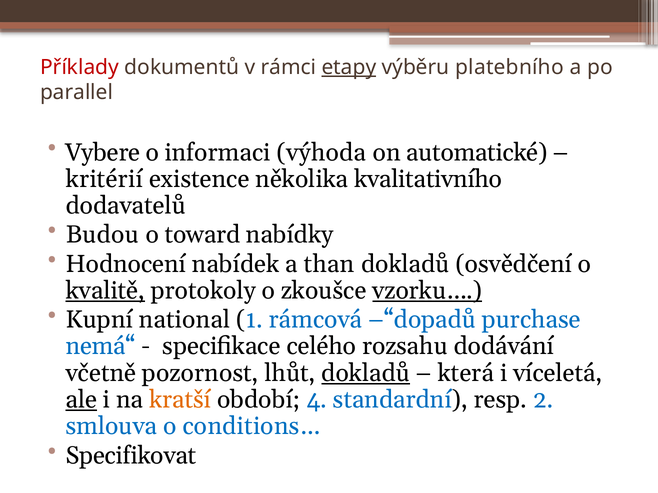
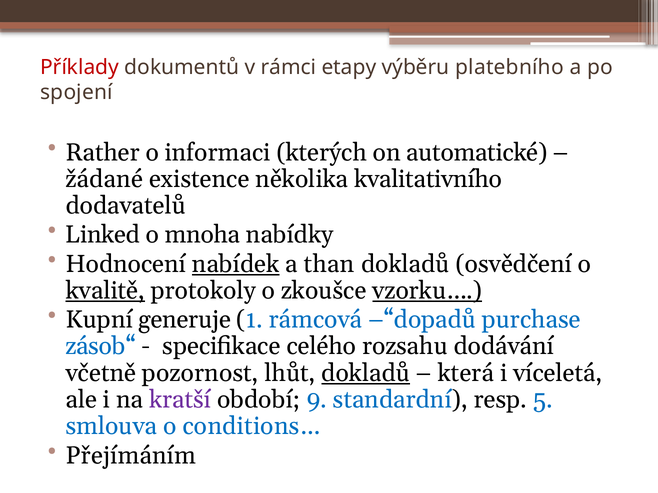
etapy underline: present -> none (349, 67)
parallel: parallel -> spojení (76, 92)
Vybere: Vybere -> Rather (103, 153)
výhoda: výhoda -> kterých (322, 153)
kritérií: kritérií -> žádané (104, 179)
Budou: Budou -> Linked (103, 235)
toward: toward -> mnoha (202, 235)
nabídek underline: none -> present (236, 264)
national: national -> generuje (185, 320)
nemá“: nemá“ -> zásob“ (101, 347)
ale underline: present -> none (81, 400)
kratší colour: orange -> purple (180, 400)
4: 4 -> 9 (317, 400)
2: 2 -> 5 (543, 400)
Specifikovat: Specifikovat -> Přejímáním (131, 456)
